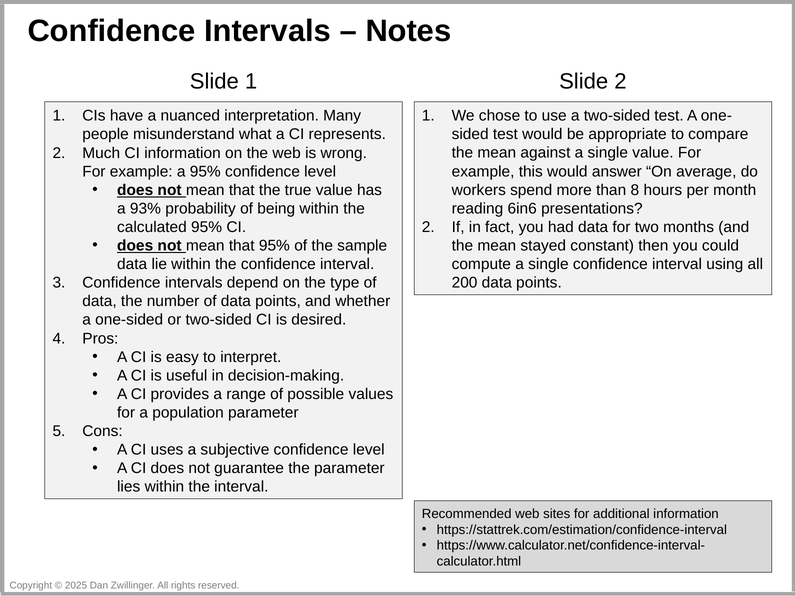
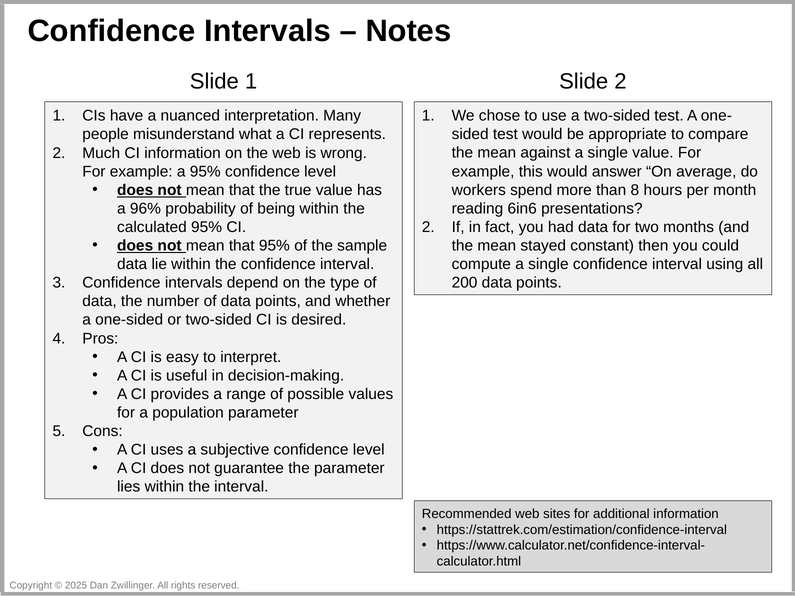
93%: 93% -> 96% (145, 209)
